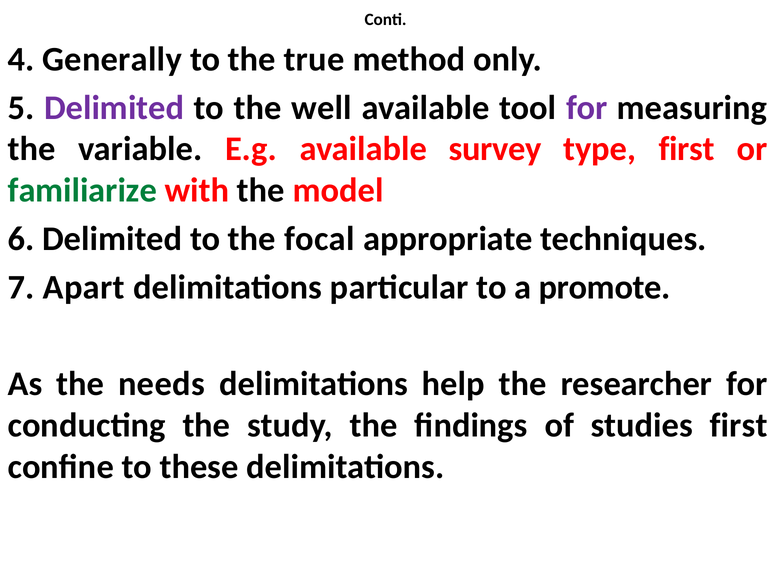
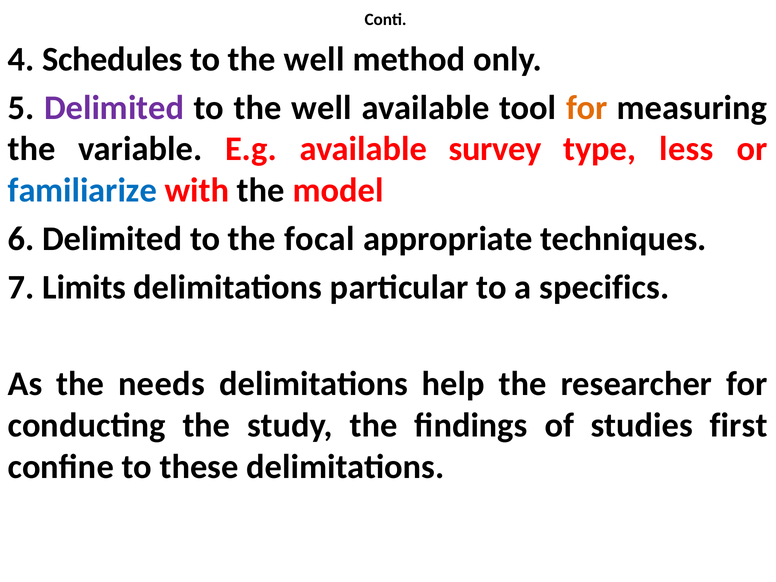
Generally: Generally -> Schedules (112, 59)
true: true -> well (314, 59)
for colour: purple -> orange (587, 108)
type first: first -> less (686, 149)
familiarize colour: green -> blue (82, 191)
Apart: Apart -> Limits (84, 287)
promote: promote -> specifics (604, 287)
